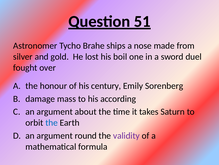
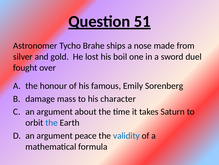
century: century -> famous (106, 86)
according: according -> character (118, 98)
round: round -> peace (86, 135)
validity colour: purple -> blue (126, 135)
